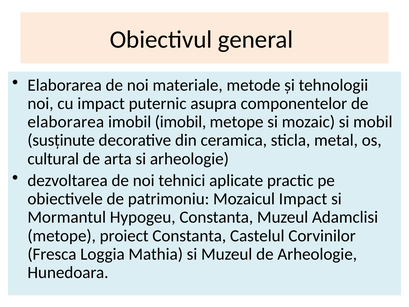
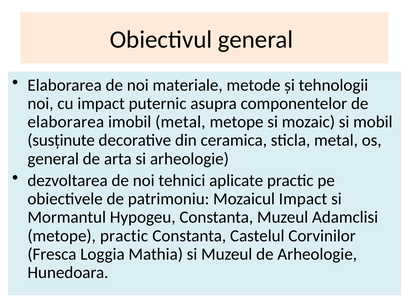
imobil imobil: imobil -> metal (180, 122)
cultural: cultural -> general (53, 159)
metope proiect: proiect -> practic (124, 236)
